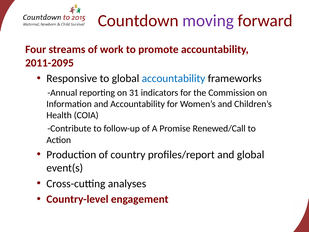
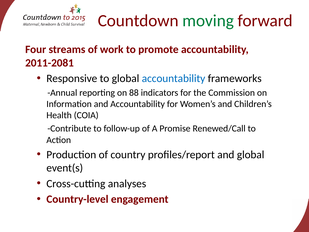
moving colour: purple -> green (208, 21)
2011-2095: 2011-2095 -> 2011-2081 (50, 63)
31: 31 -> 88 (134, 93)
